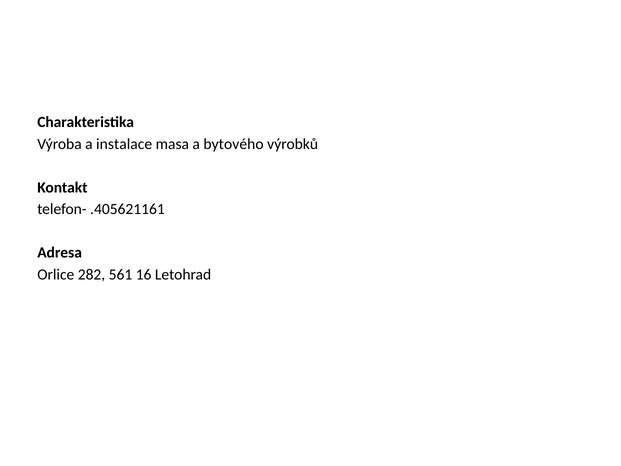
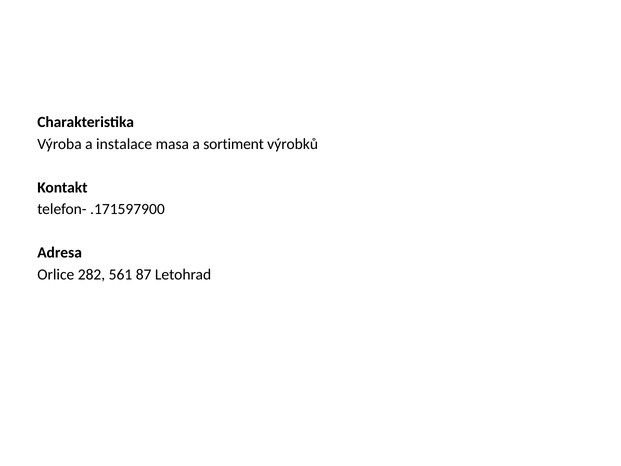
bytového: bytového -> sortiment (234, 144)
.405621161: .405621161 -> .171597900 (127, 209)
16: 16 -> 87 (144, 274)
